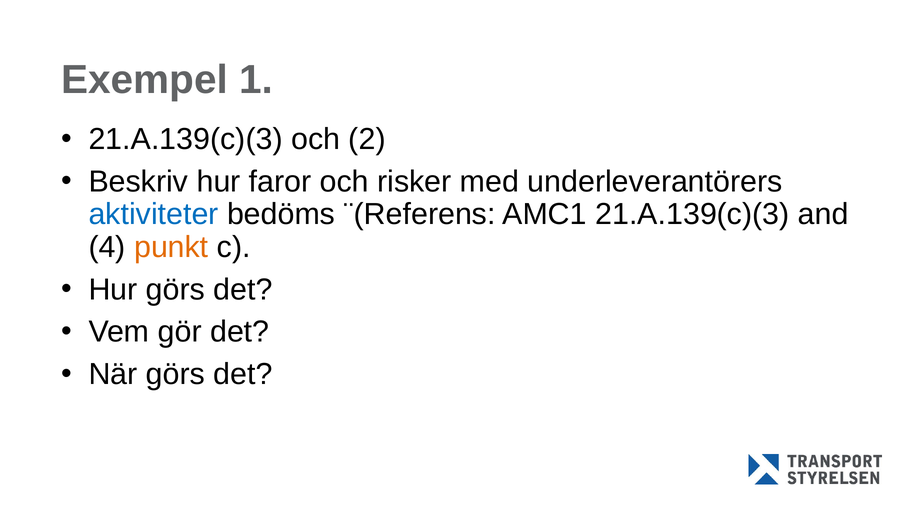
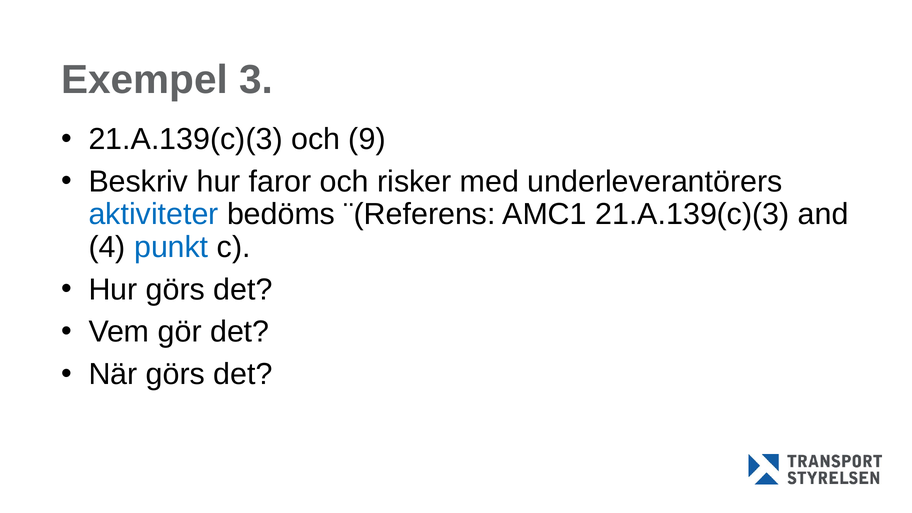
1: 1 -> 3 (256, 80)
2: 2 -> 9 (367, 139)
punkt colour: orange -> blue (171, 247)
